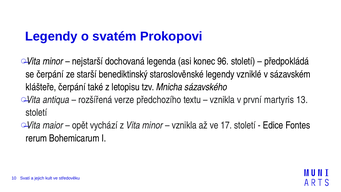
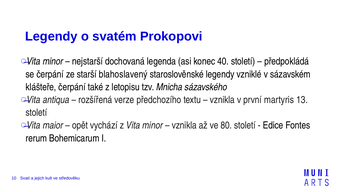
96: 96 -> 40 (223, 61)
benediktinský: benediktinský -> blahoslavený (123, 74)
17: 17 -> 80 (226, 125)
